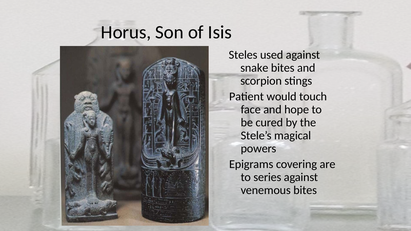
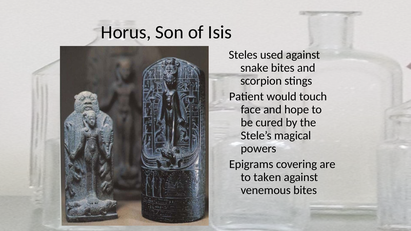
series: series -> taken (267, 177)
